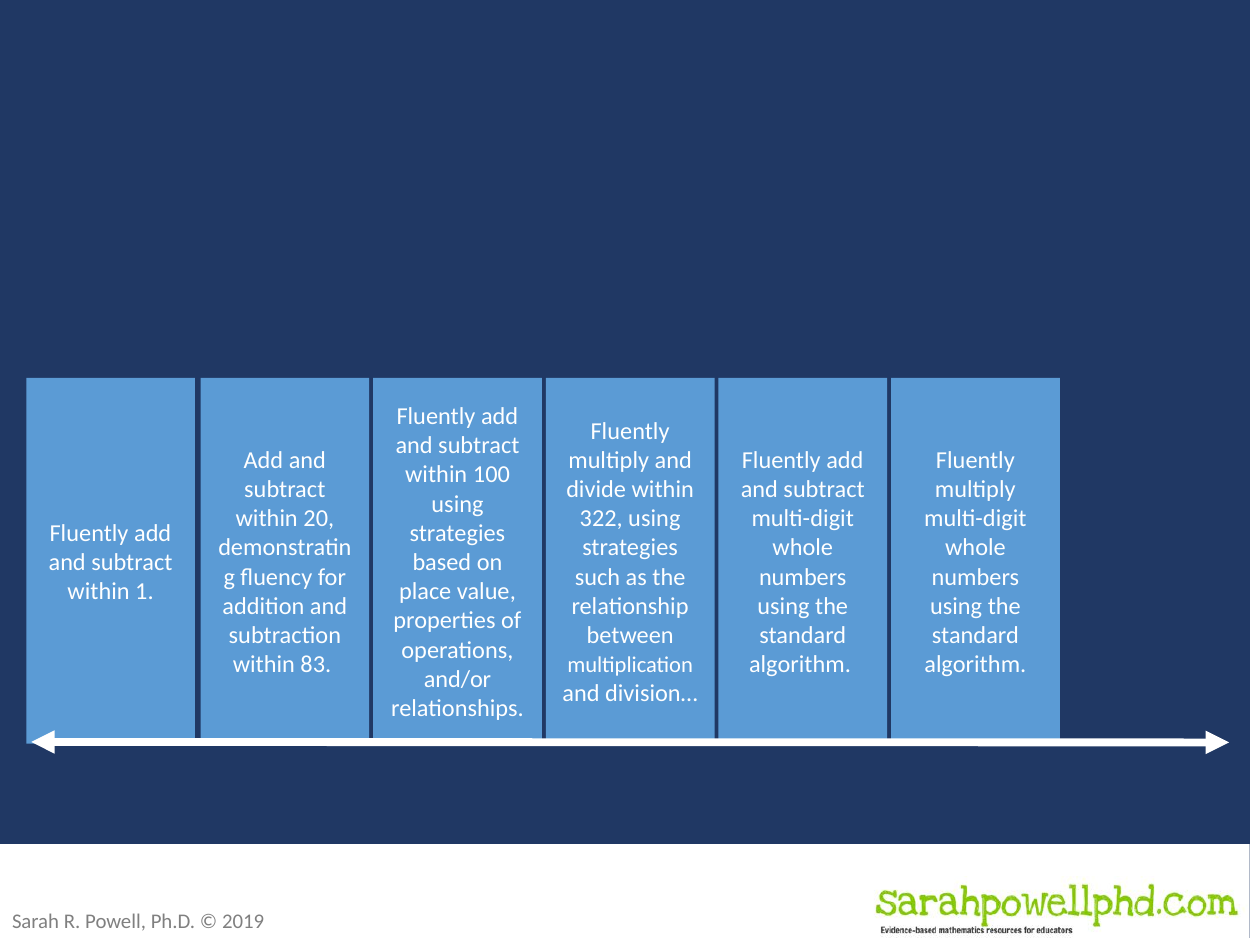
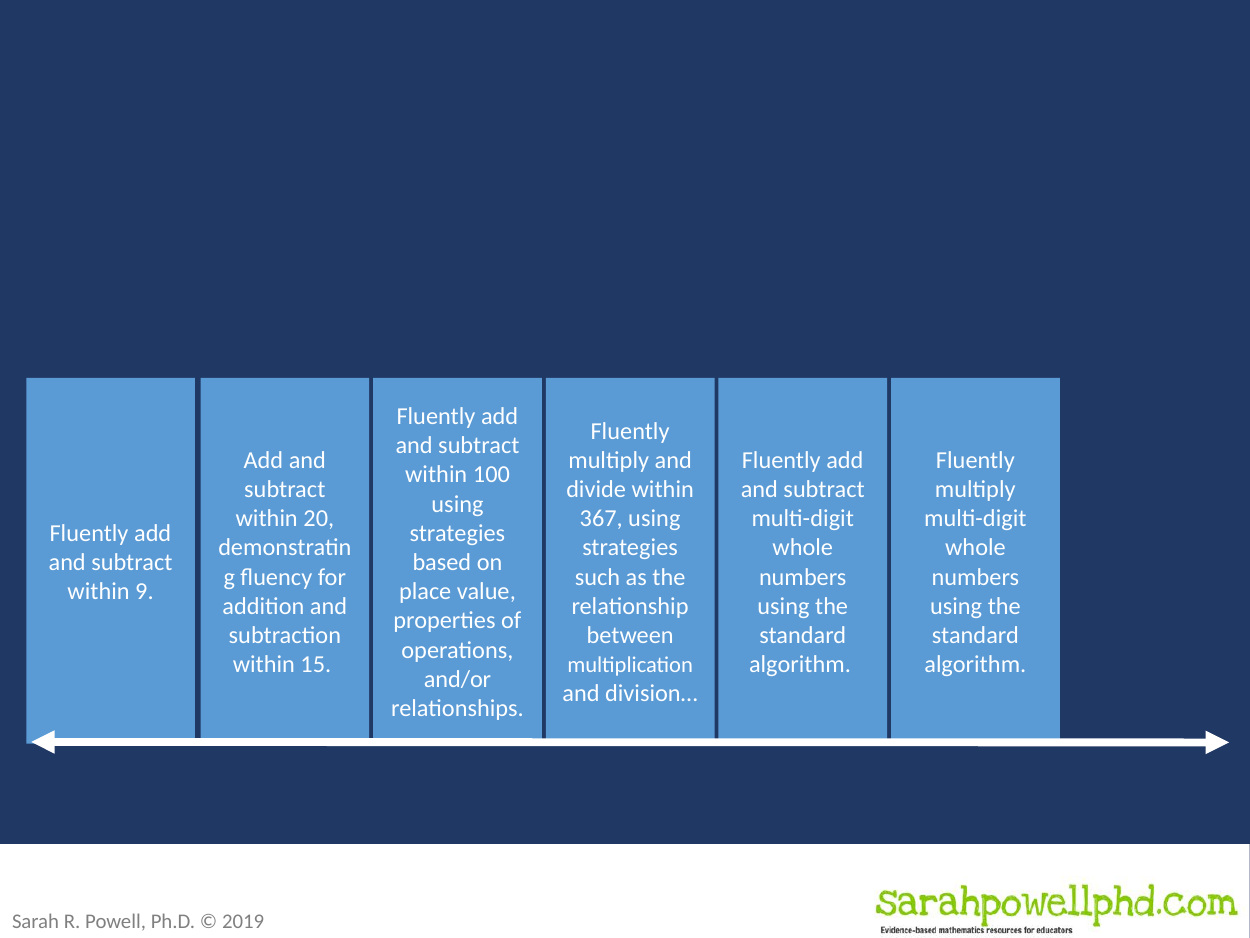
322: 322 -> 367 (601, 518)
1: 1 -> 9 (144, 591)
83: 83 -> 15 (316, 664)
